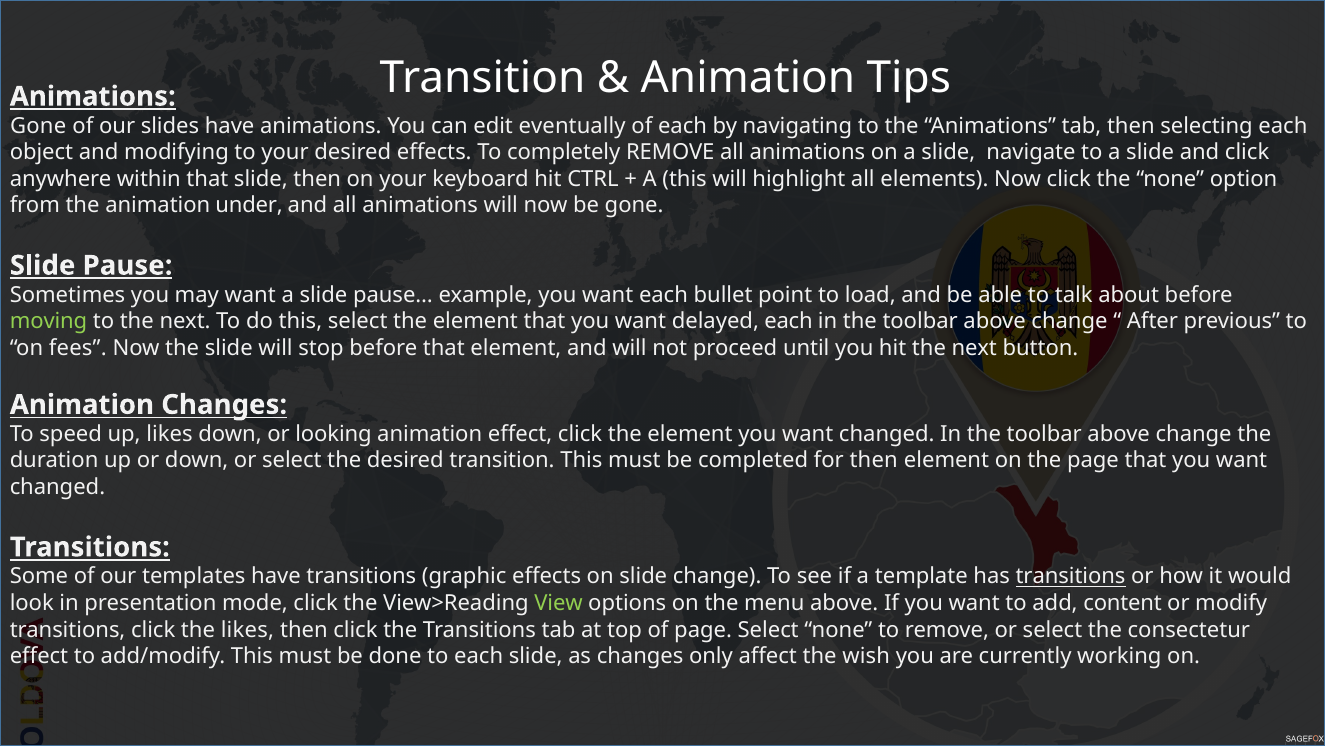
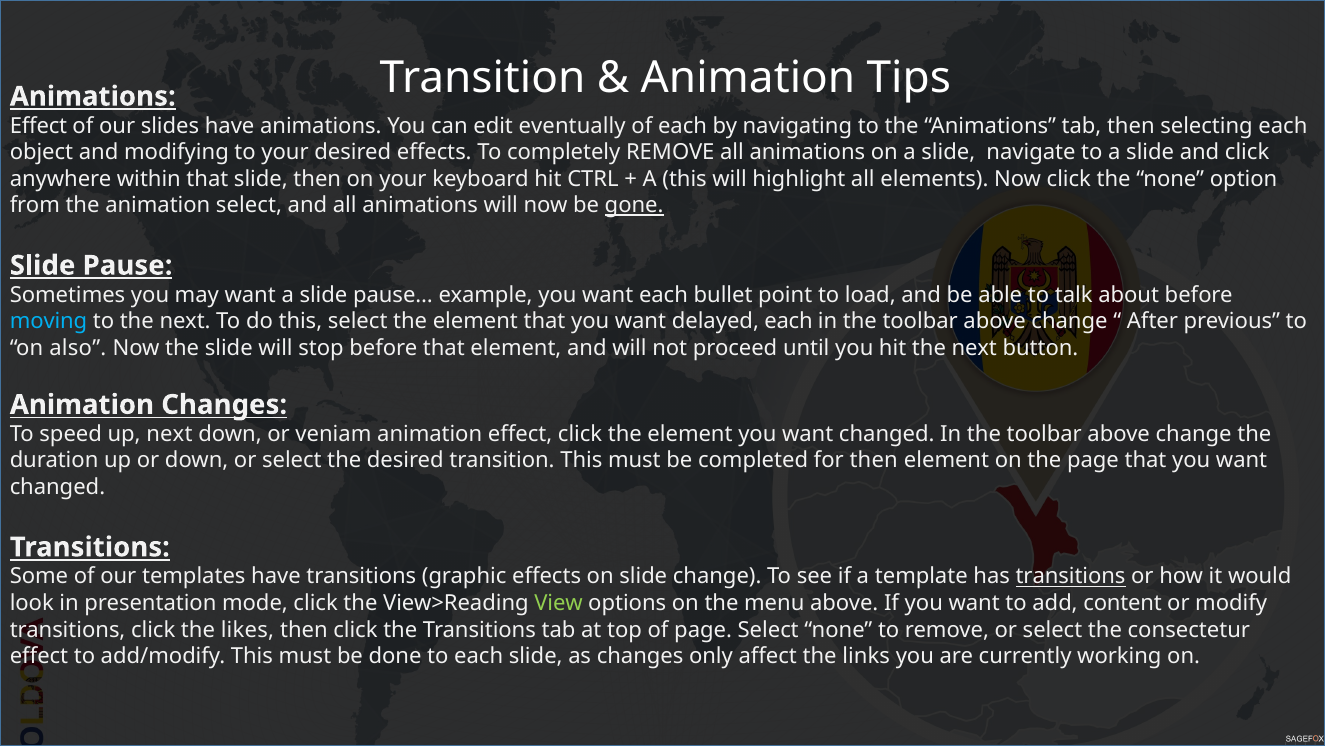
Gone: Gone -> Effect (38, 126)
animation under: under -> select (249, 205)
gone underline: none -> present (634, 205)
moving colour: light green -> light blue (49, 321)
fees: fees -> also (78, 348)
up likes: likes -> next (169, 434)
looking: looking -> veniam (333, 434)
wish: wish -> links (866, 656)
